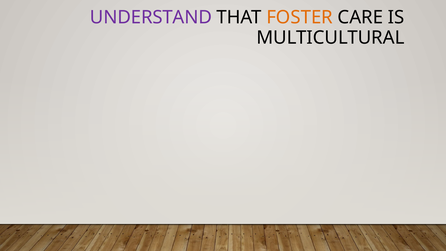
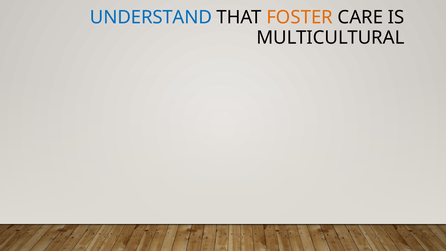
UNDERSTAND colour: purple -> blue (151, 17)
